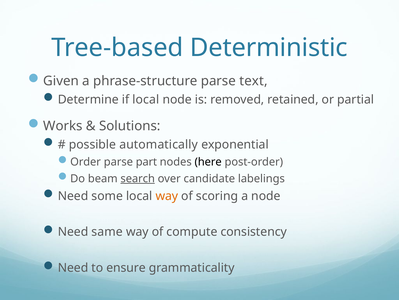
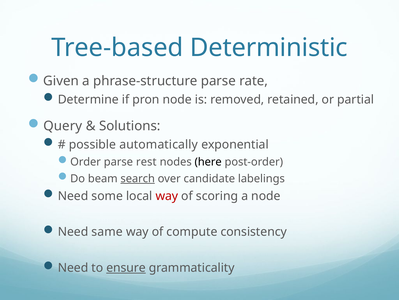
text: text -> rate (254, 81)
if local: local -> pron (146, 99)
Works: Works -> Query (63, 126)
part: part -> rest (146, 161)
way colour: orange -> red (167, 195)
ensure underline: none -> present (126, 267)
